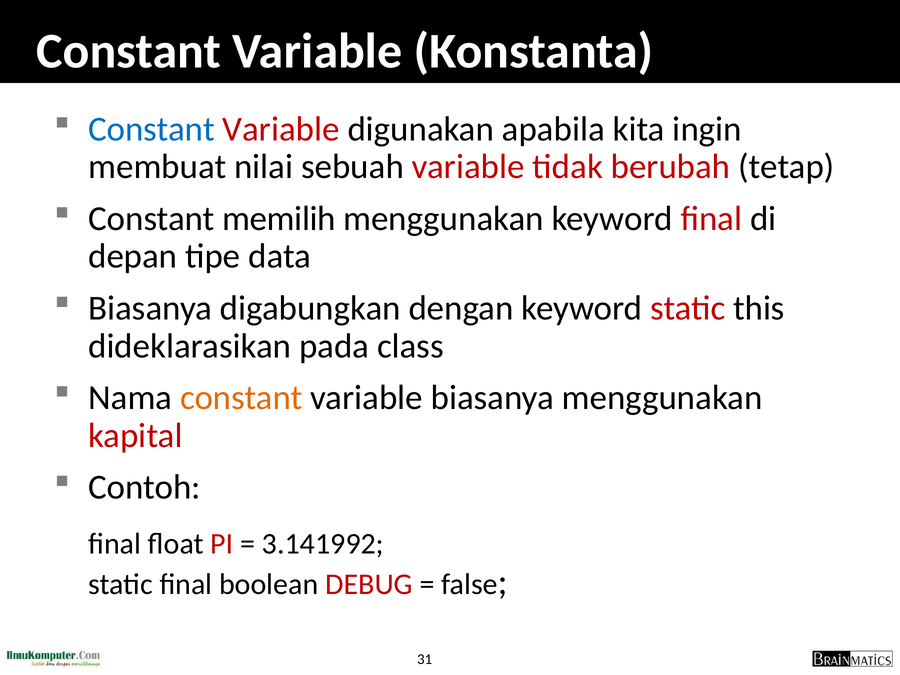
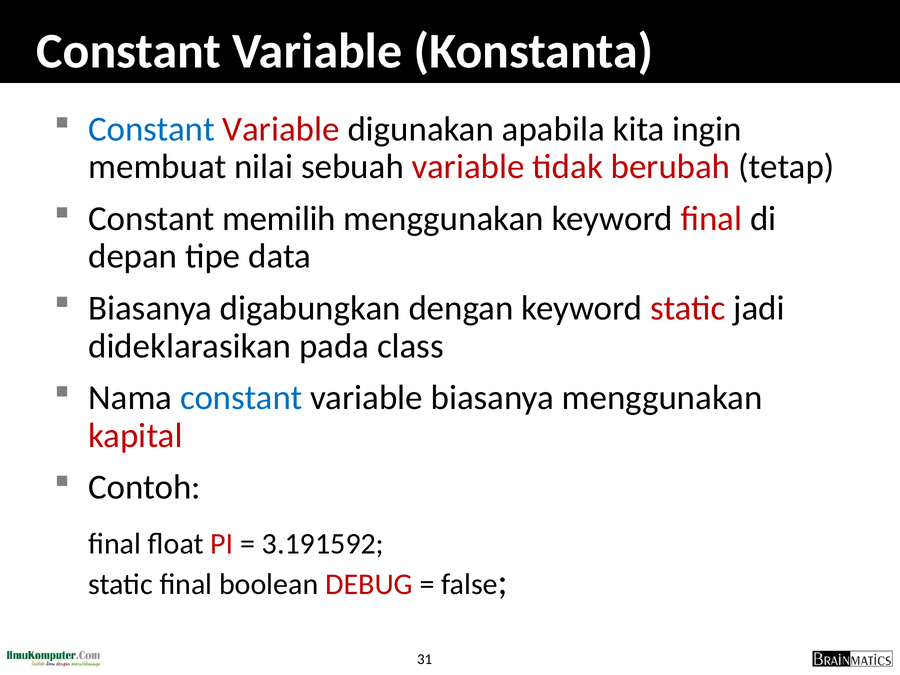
this: this -> jadi (759, 308)
constant colour: orange -> blue (241, 398)
3.141992: 3.141992 -> 3.191592 (323, 544)
